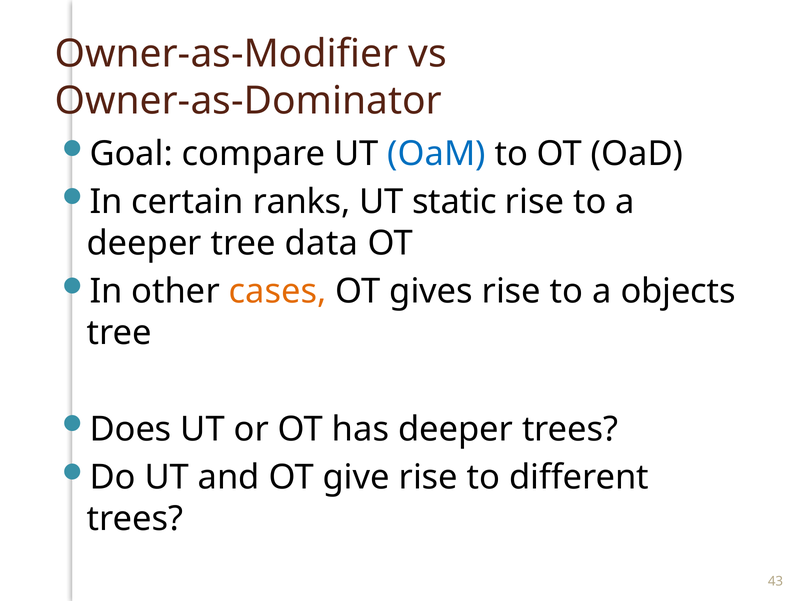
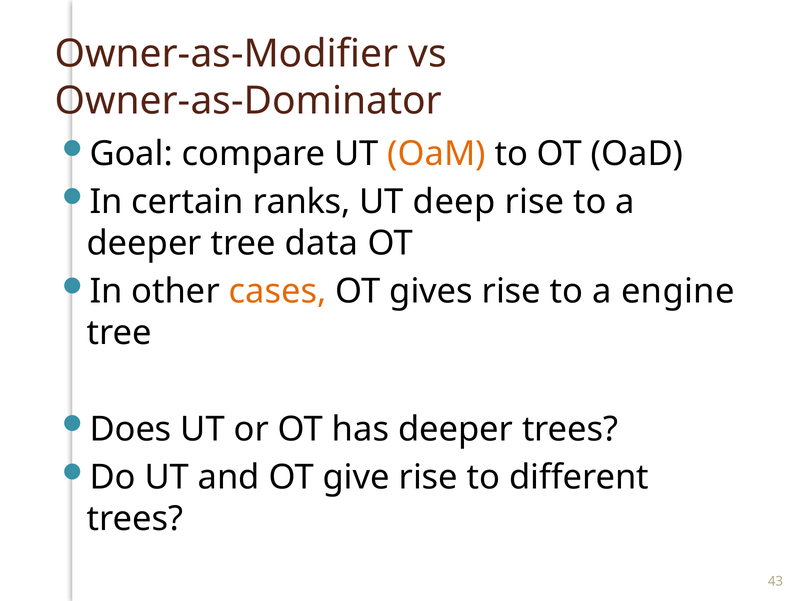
OaM colour: blue -> orange (437, 154)
static: static -> deep (454, 202)
objects: objects -> engine (678, 292)
